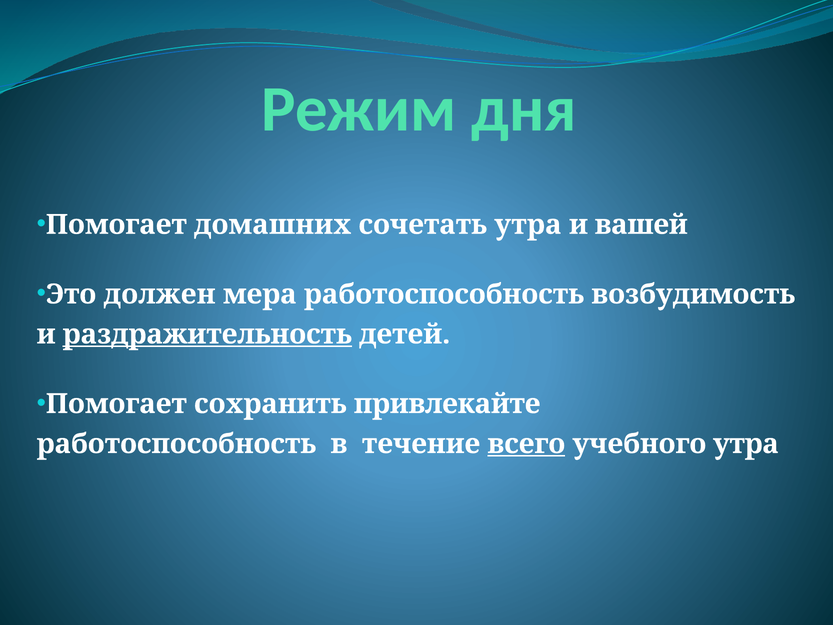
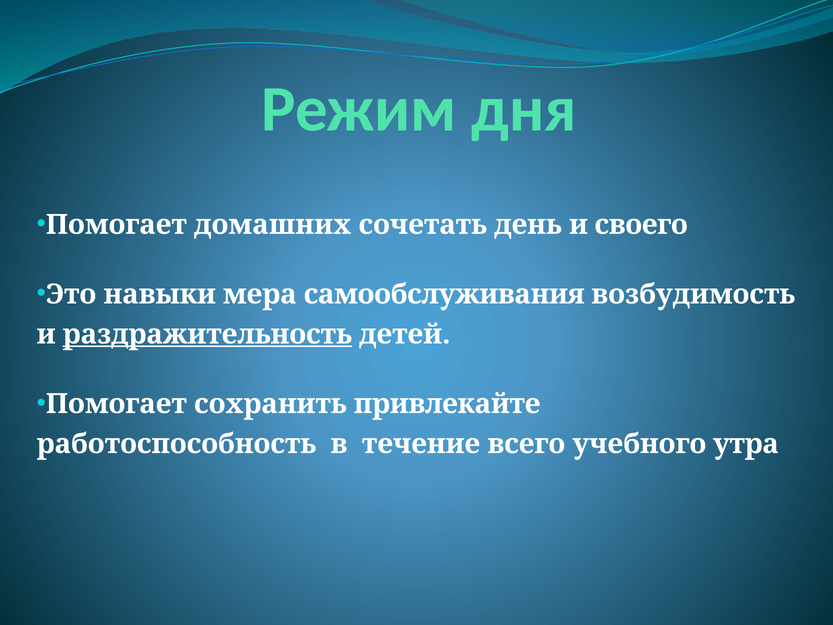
сочетать утра: утра -> день (528, 225)
вашей: вашей -> своего (641, 225)
должен: должен -> навыки (160, 294)
мера работоспособность: работоспособность -> самообслуживания (444, 294)
всего underline: present -> none (526, 444)
